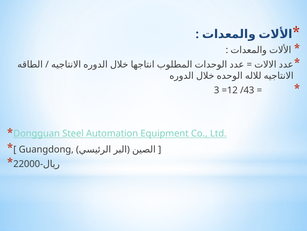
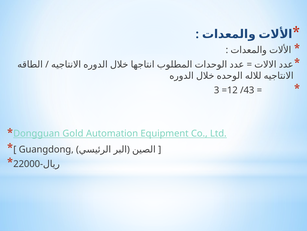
Steel: Steel -> Gold (73, 133)
